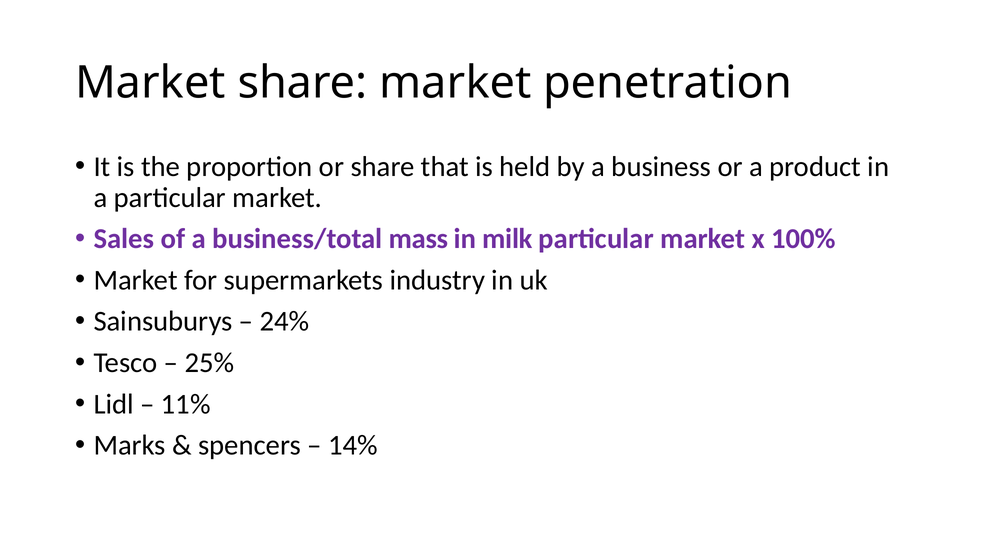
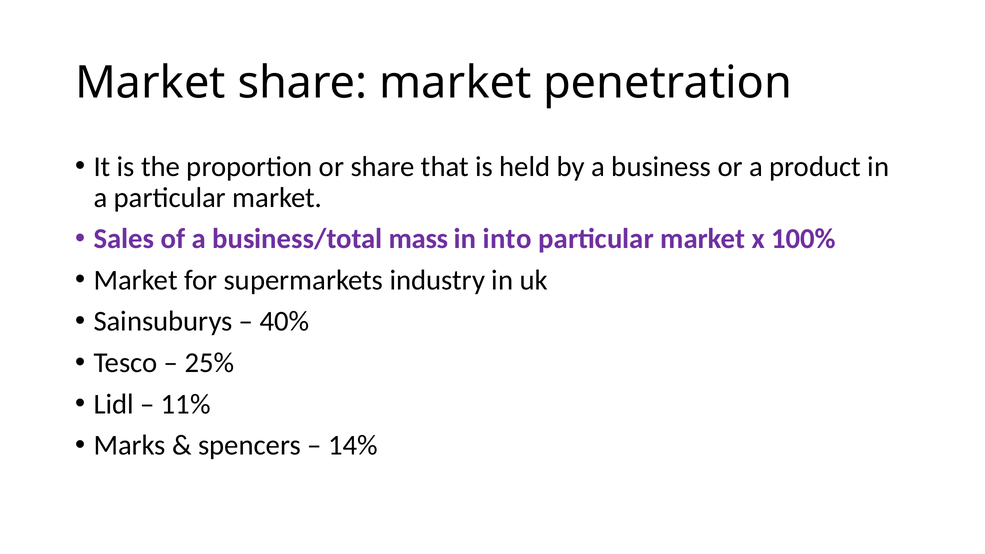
milk: milk -> into (507, 239)
24%: 24% -> 40% (285, 321)
